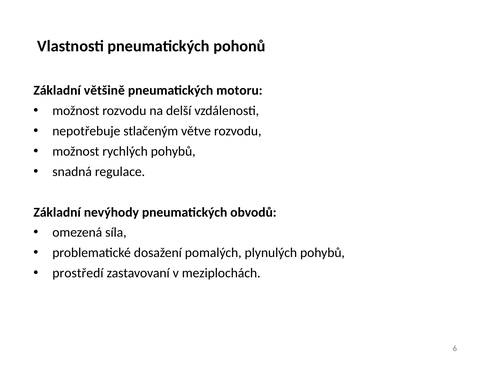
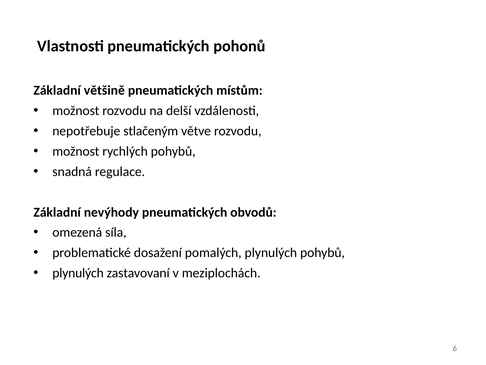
motoru: motoru -> místům (239, 90)
prostředí: prostředí -> plynulých (78, 273)
